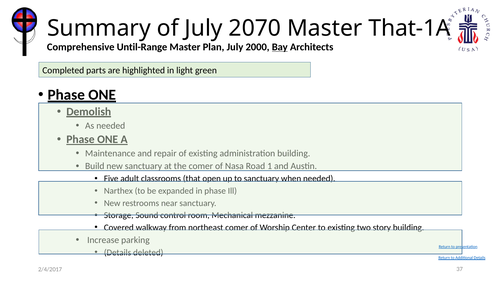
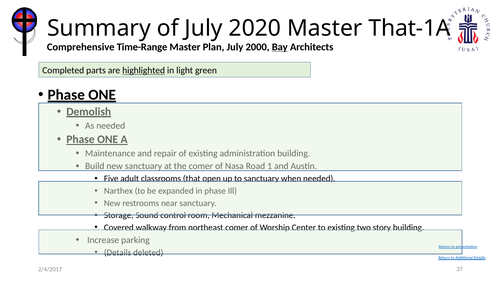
2070: 2070 -> 2020 (255, 28)
Until-Range: Until-Range -> Time-Range (142, 47)
highlighted underline: none -> present (144, 70)
